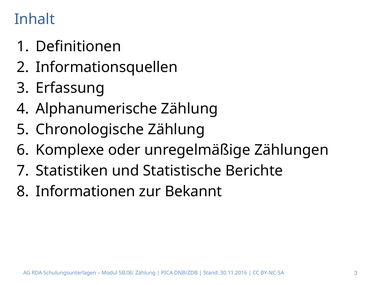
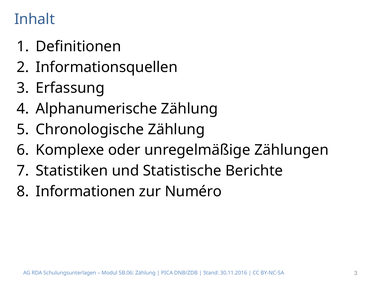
Bekannt: Bekannt -> Numéro (193, 192)
